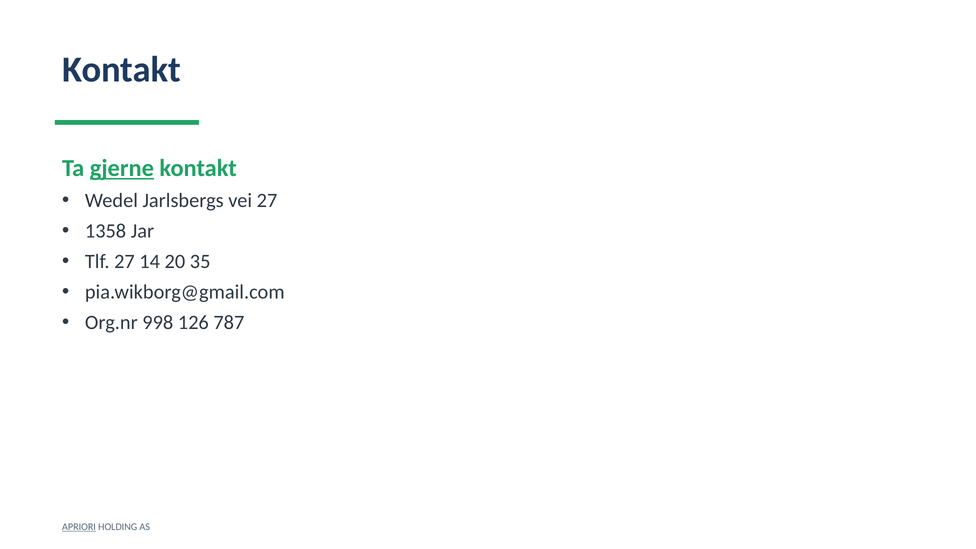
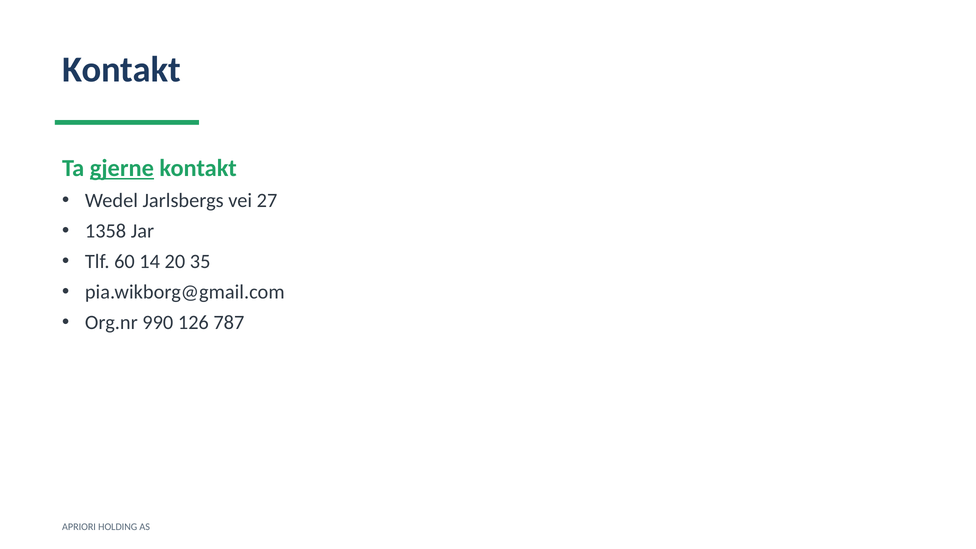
Tlf 27: 27 -> 60 (124, 262)
998: 998 -> 990 (158, 323)
APRIORI underline: present -> none (79, 527)
